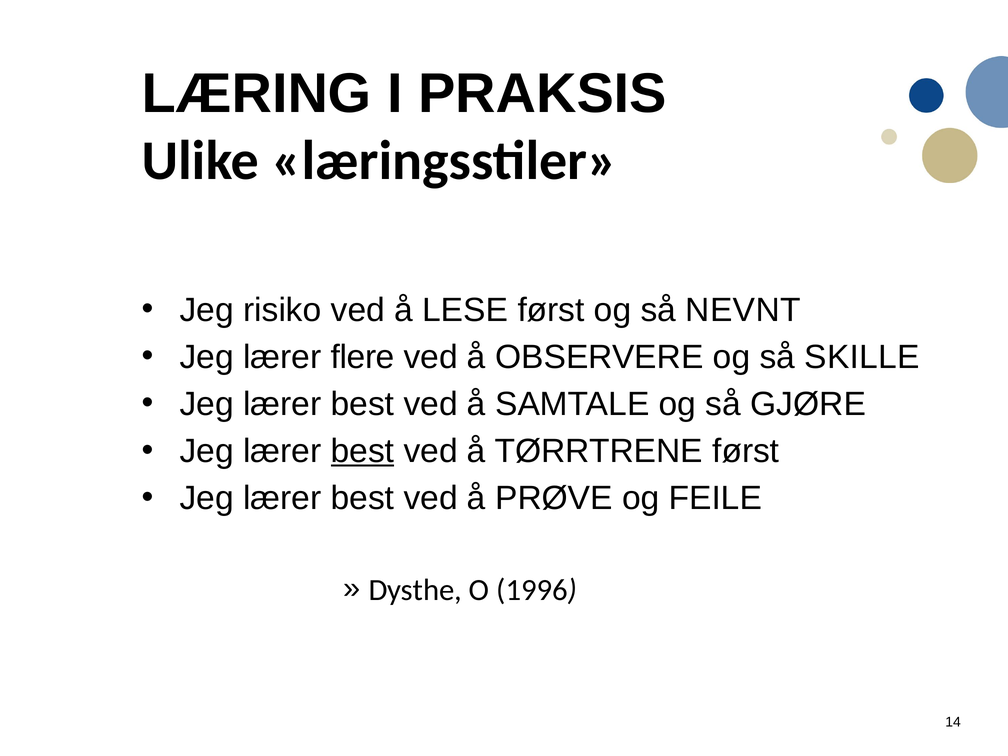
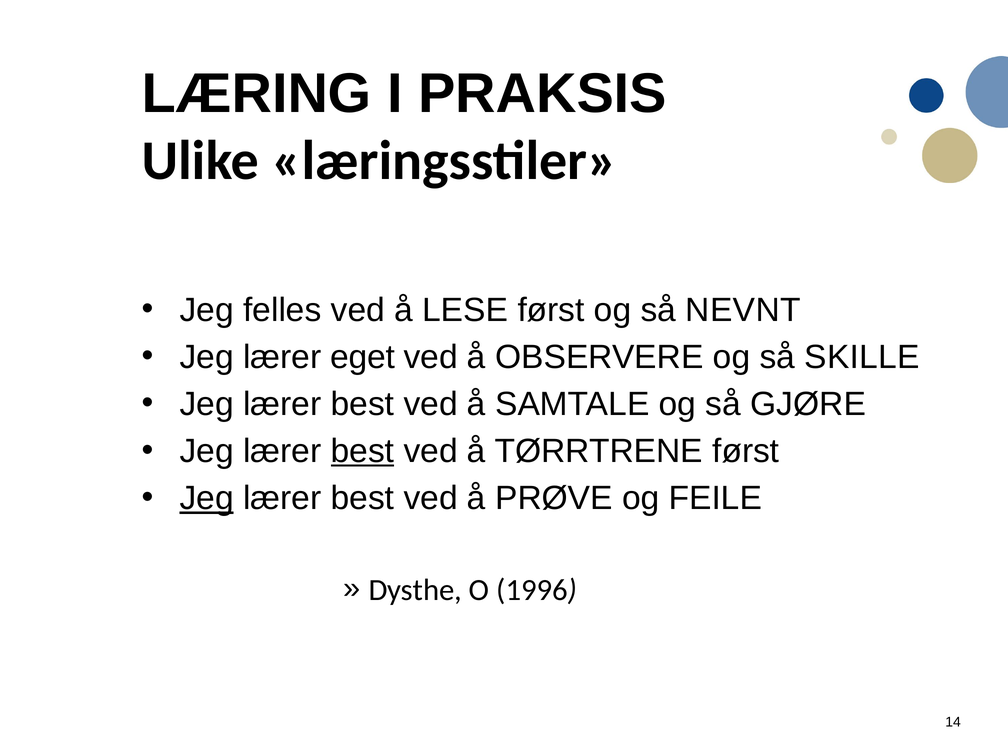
risiko: risiko -> felles (282, 310)
flere: flere -> eget (363, 357)
Jeg underline: none -> present (207, 498)
